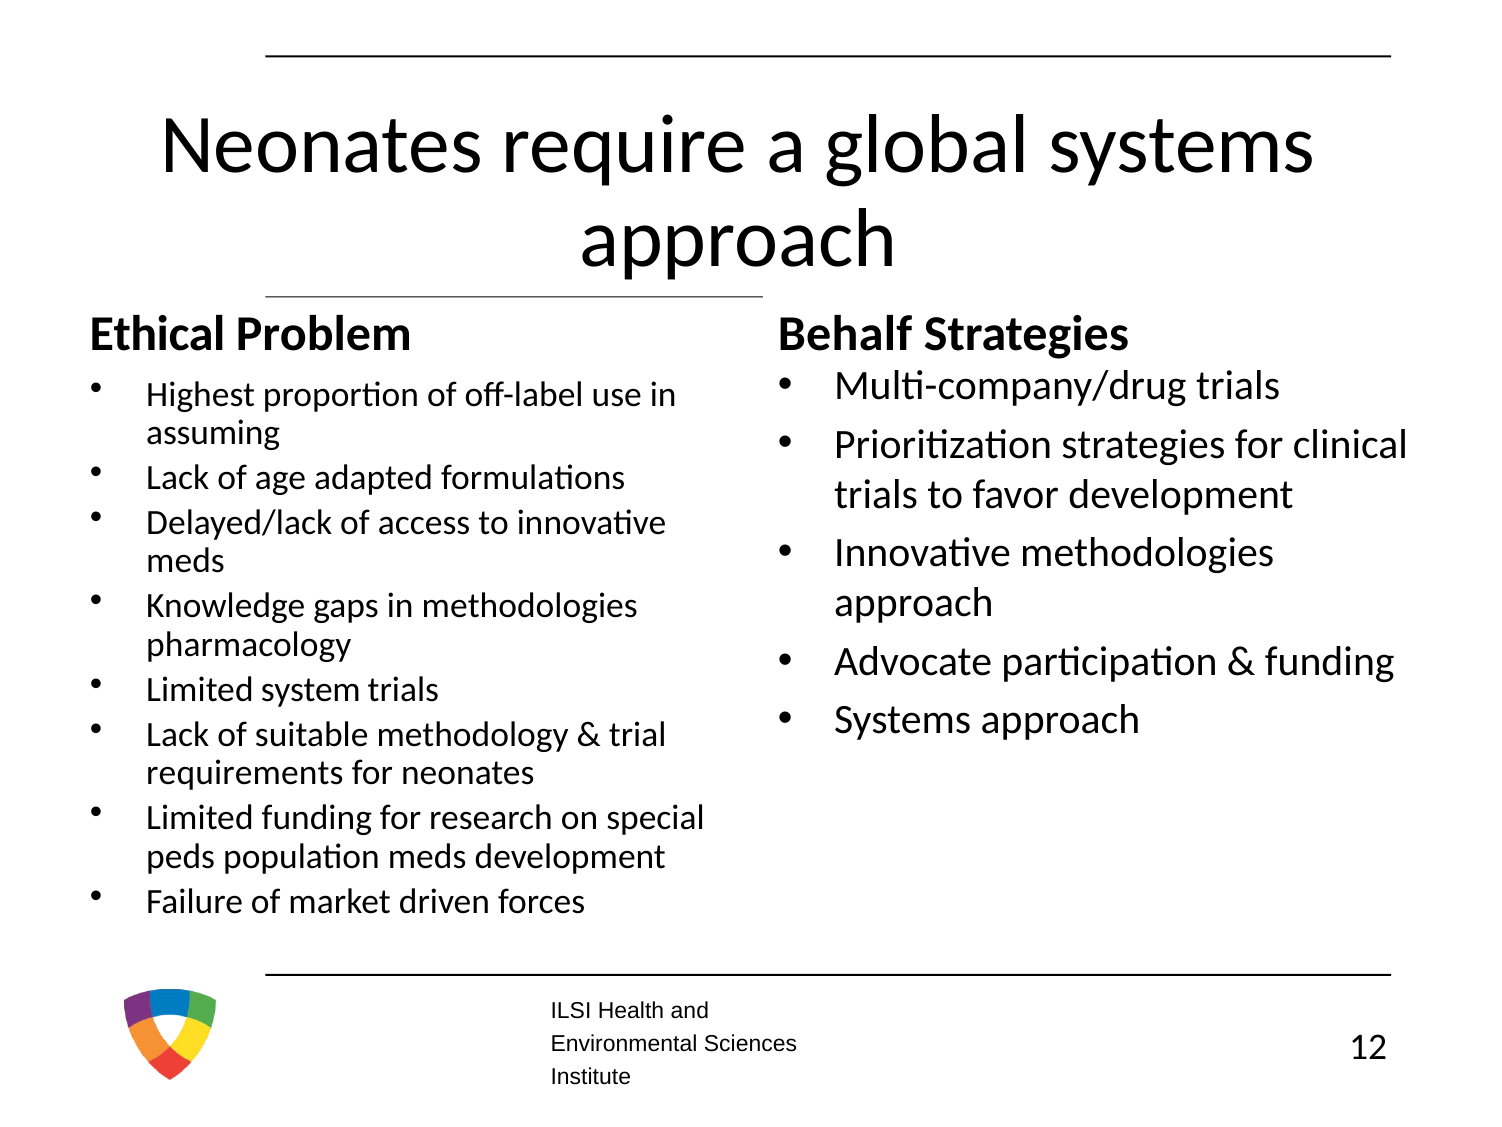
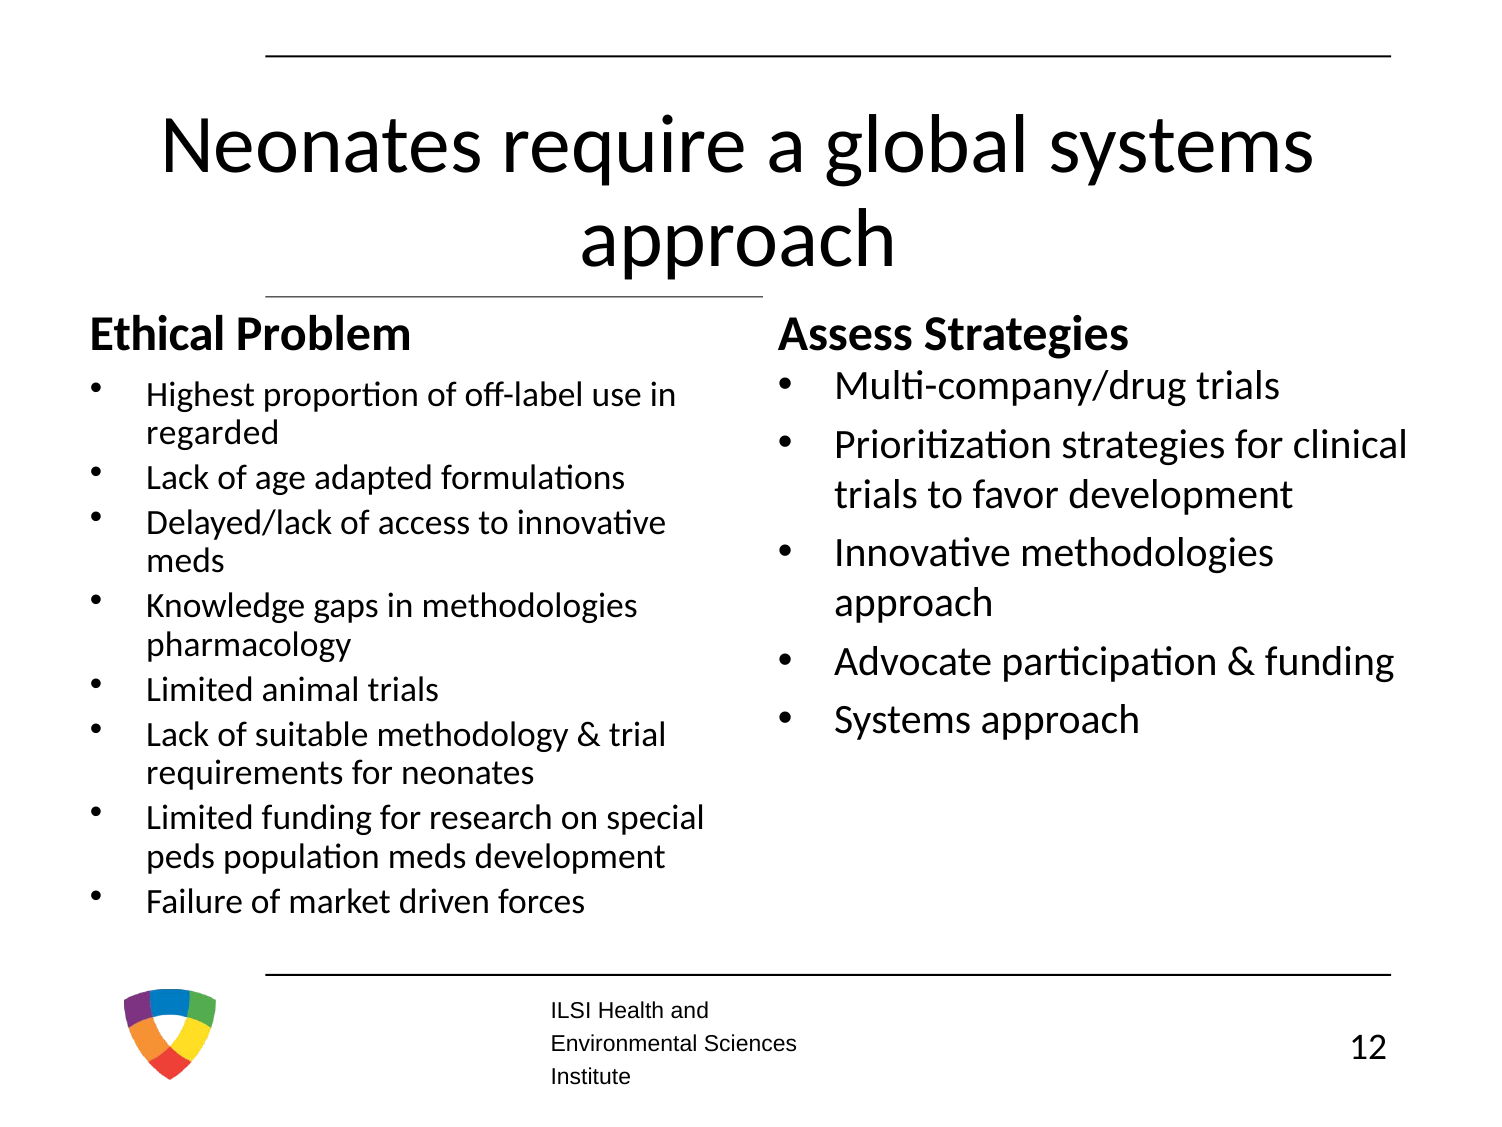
Behalf: Behalf -> Assess (845, 334)
assuming: assuming -> regarded (213, 432)
system: system -> animal (311, 689)
